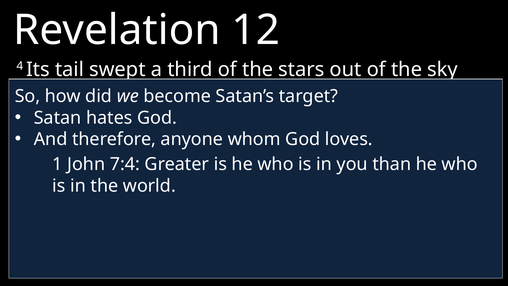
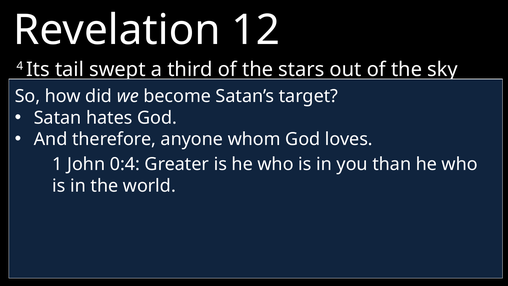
7:4: 7:4 -> 0:4 (125, 164)
